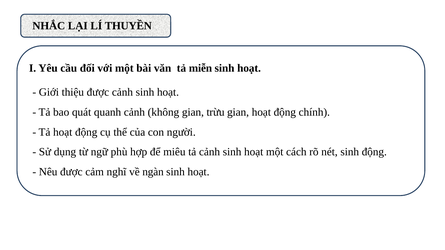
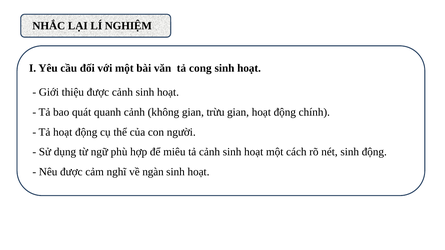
THUYỀN: THUYỀN -> NGHIỆM (128, 26)
miễn: miễn -> cong (200, 68)
